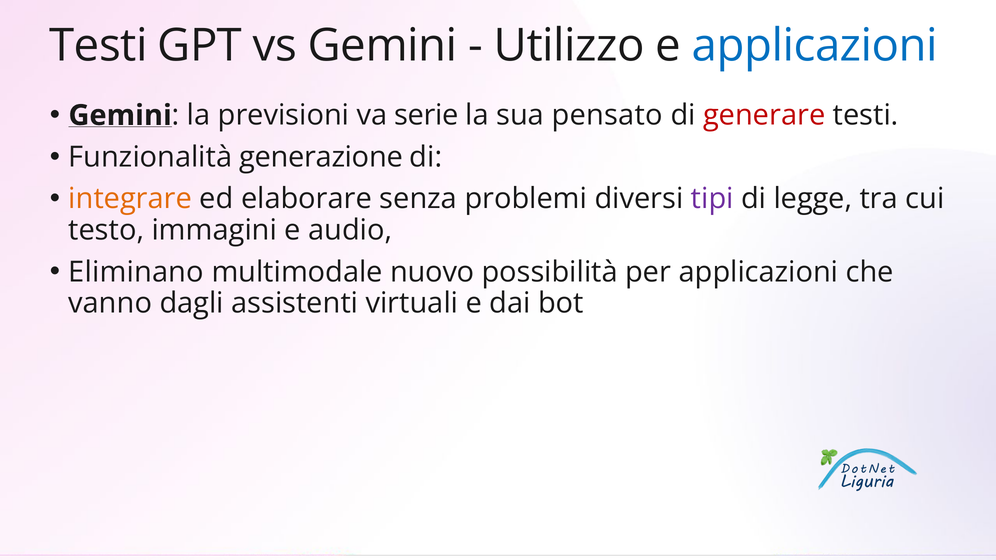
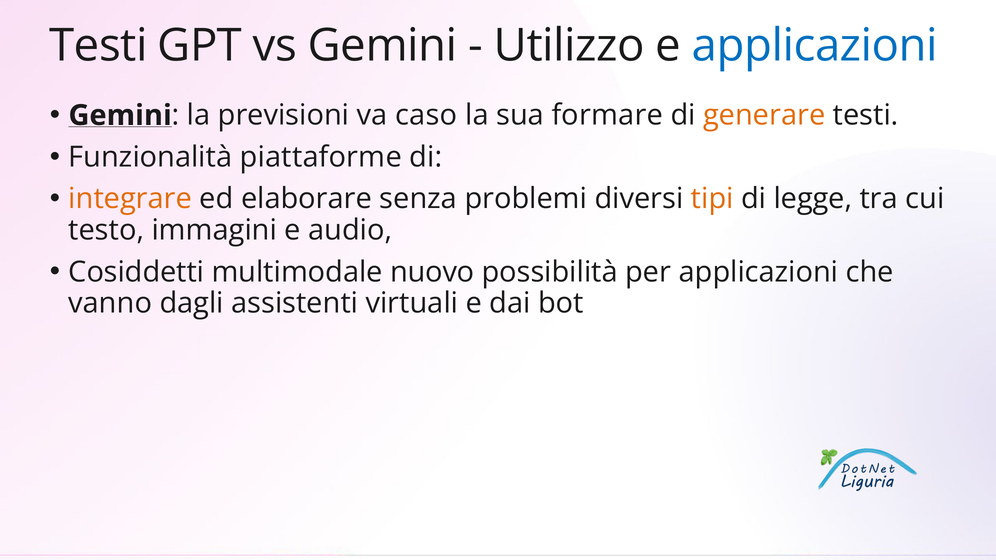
serie: serie -> caso (426, 115)
pensato: pensato -> formare (607, 115)
generare colour: red -> orange (764, 115)
generazione: generazione -> piattaforme (321, 157)
tipi colour: purple -> orange (712, 199)
Eliminano: Eliminano -> Cosiddetti (136, 272)
